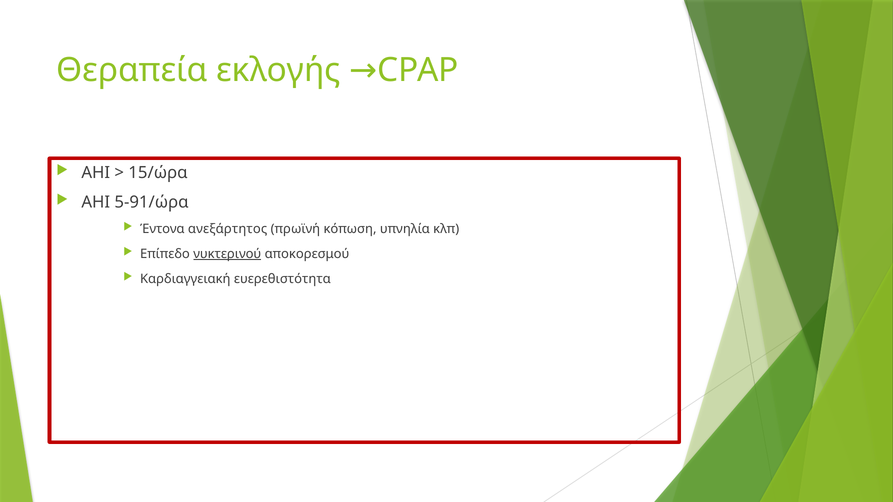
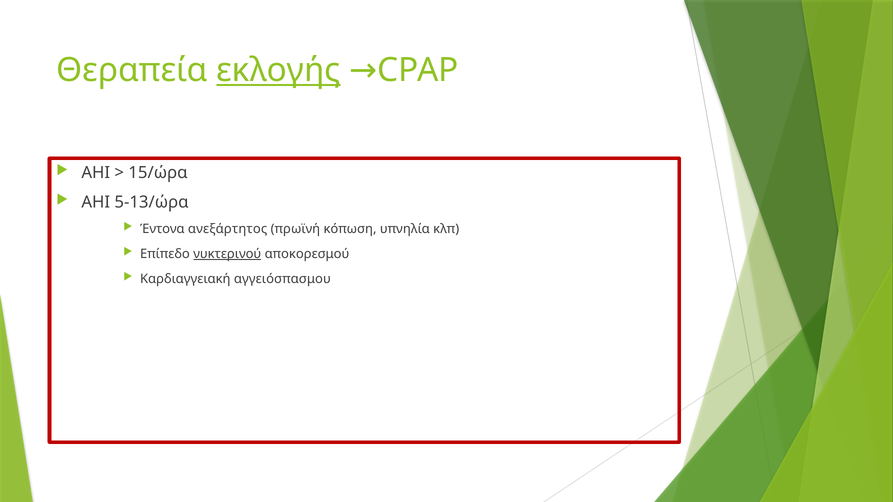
εκλογής underline: none -> present (278, 70)
5-91/ώρα: 5-91/ώρα -> 5-13/ώρα (152, 202)
ευερεθιστότητα: ευερεθιστότητα -> αγγειόσπασμου (282, 279)
